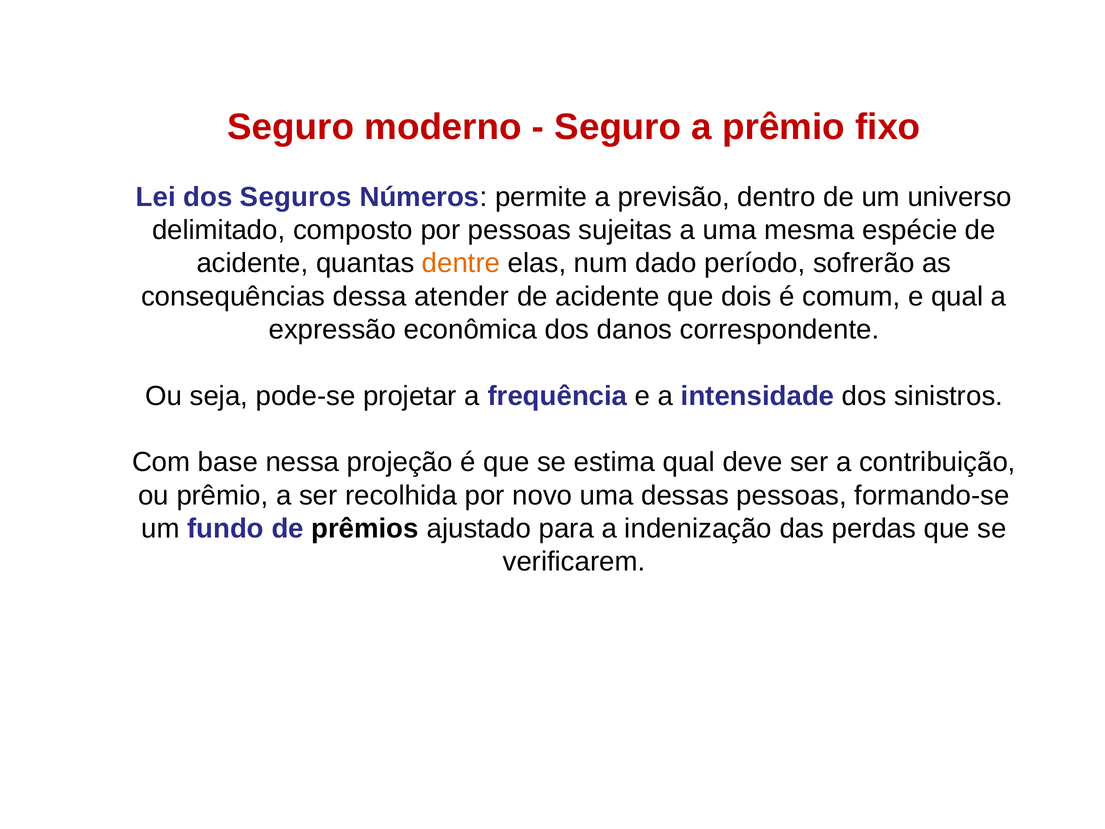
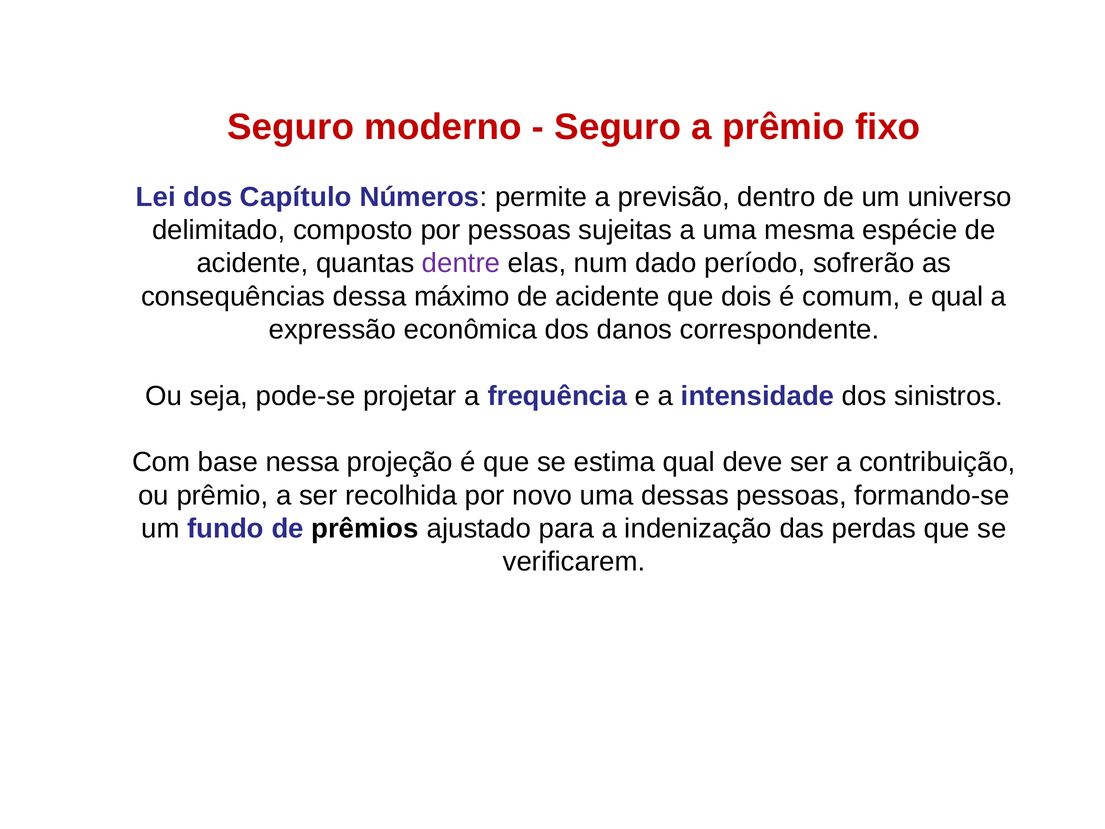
Seguros: Seguros -> Capítulo (296, 197)
dentre colour: orange -> purple (461, 263)
atender: atender -> máximo (462, 296)
